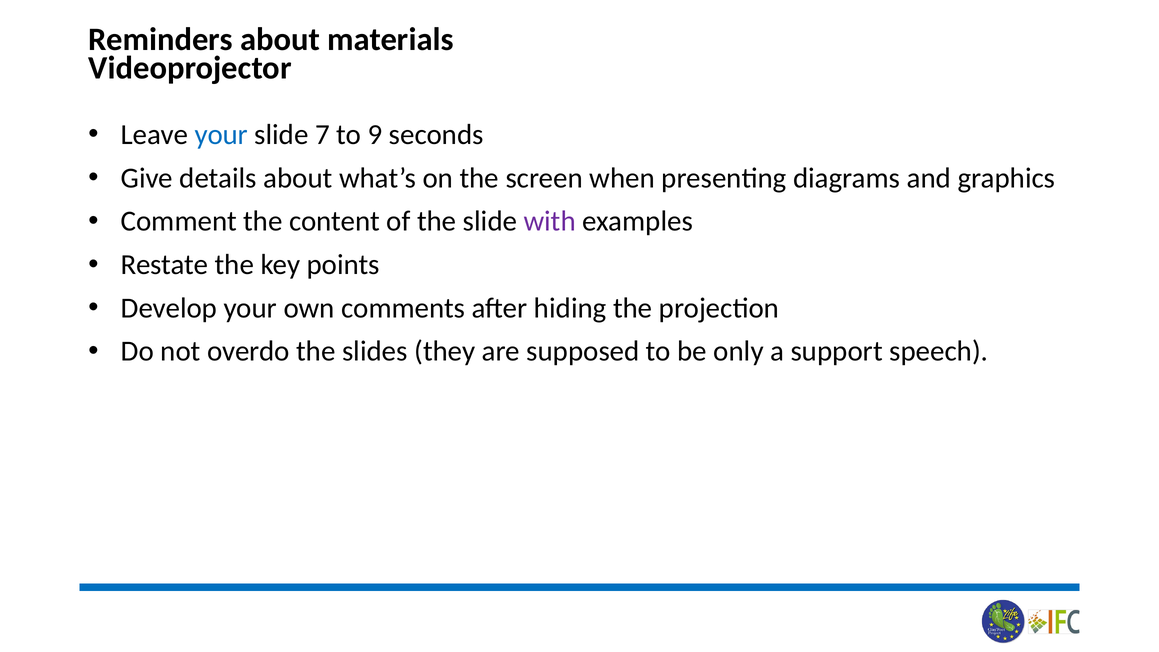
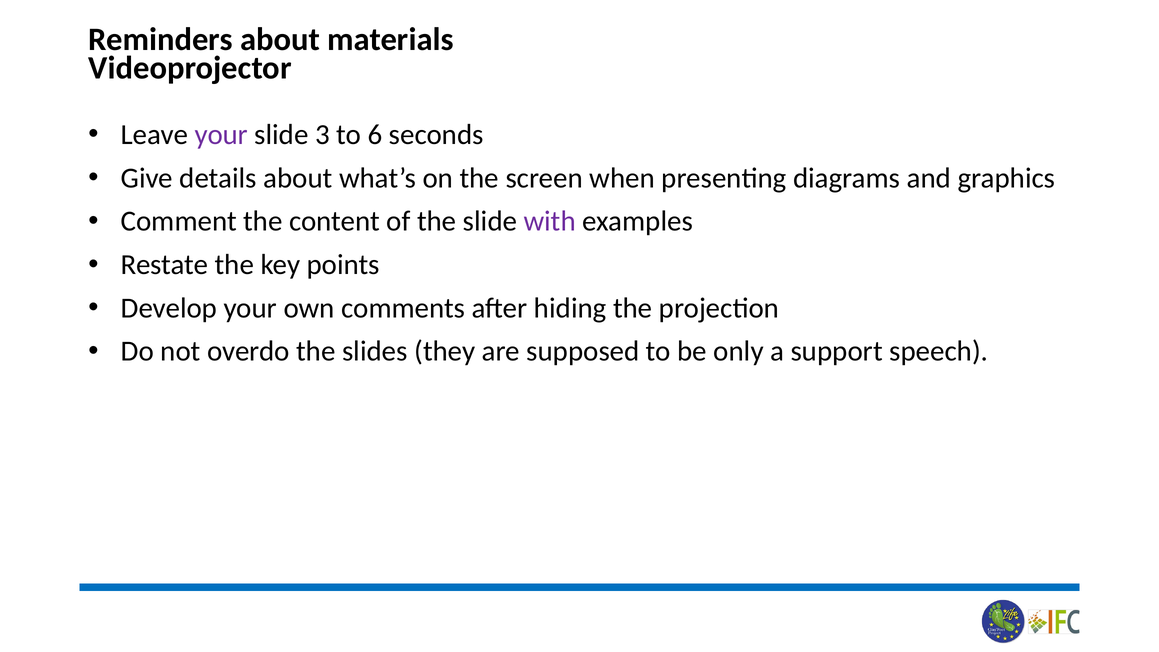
your colour: blue -> purple (221, 135)
7: 7 -> 3 (322, 135)
9: 9 -> 6 (375, 135)
